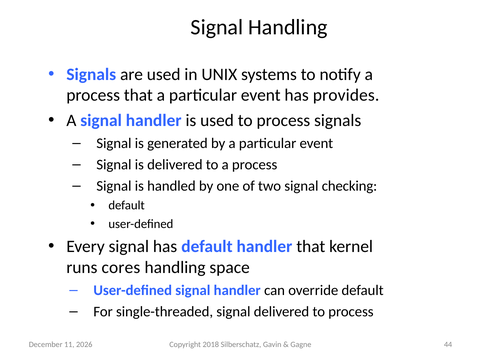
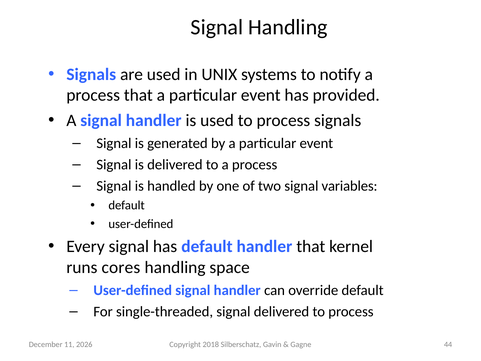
provides: provides -> provided (346, 95)
checking: checking -> variables (349, 186)
